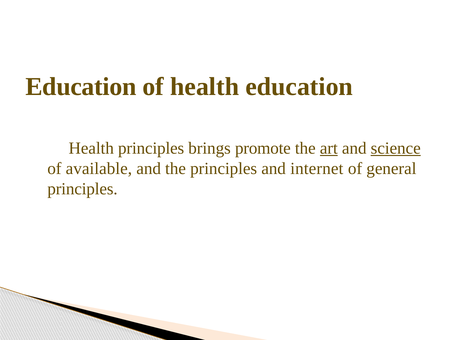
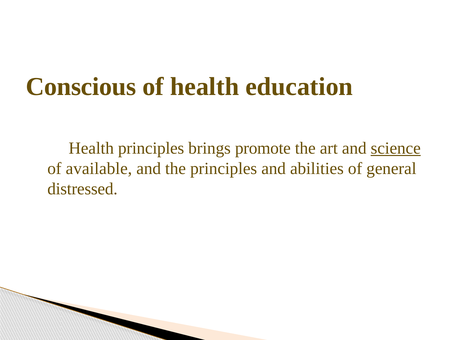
Education: Education -> Conscious (81, 87)
art underline: present -> none (329, 148)
internet: internet -> abilities (317, 169)
principles: principles -> distressed (82, 189)
